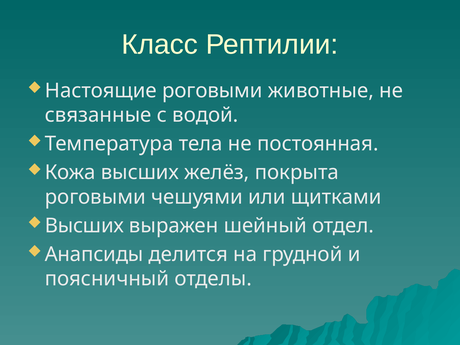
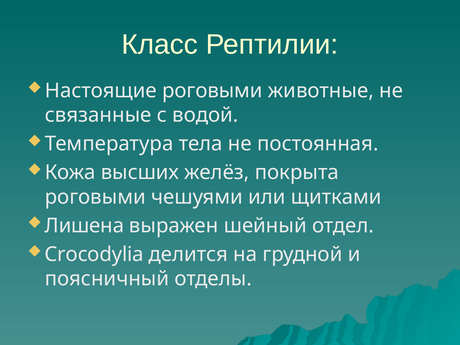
Высших: Высших -> Лишена (84, 226)
Анапсиды: Анапсиды -> Crocodylia (94, 254)
